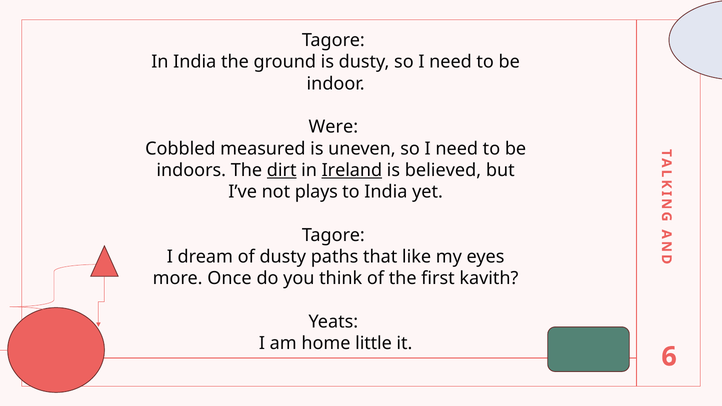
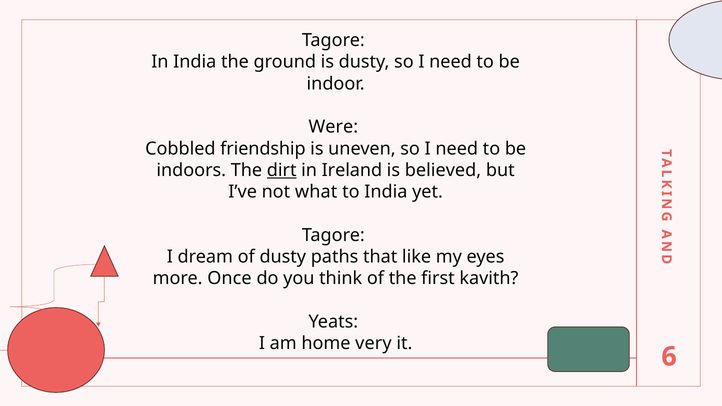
measured: measured -> friendship (263, 149)
Ireland underline: present -> none (352, 170)
plays: plays -> what (316, 192)
little: little -> very (373, 344)
